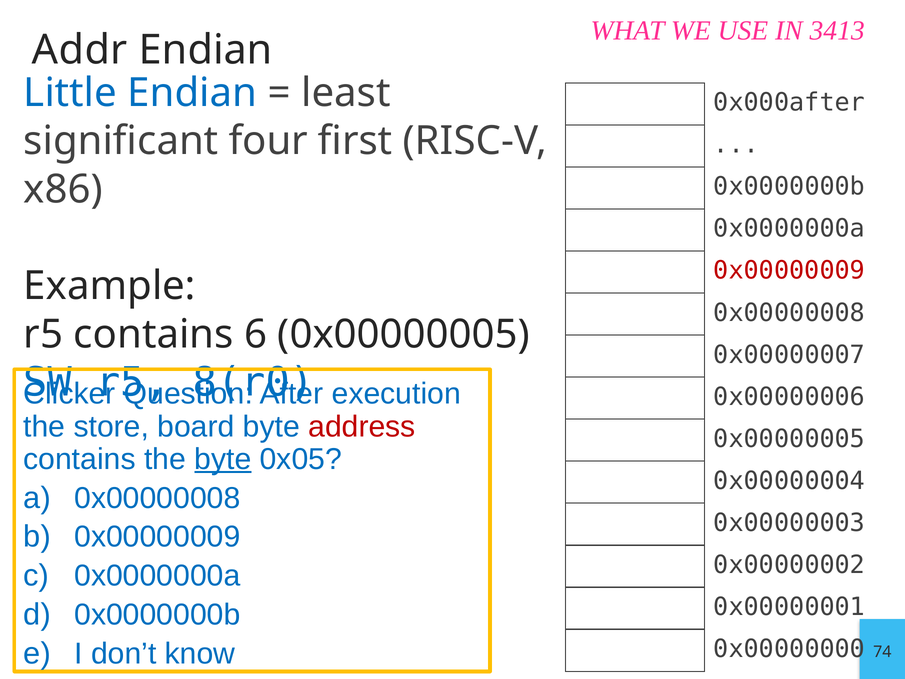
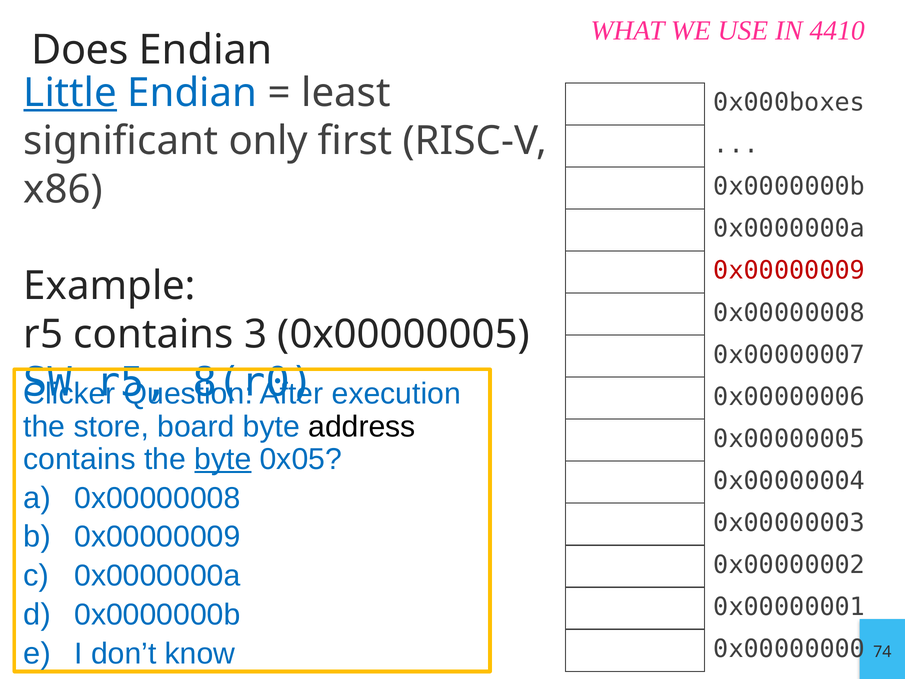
3413: 3413 -> 4410 (837, 31)
Addr: Addr -> Does (80, 50)
Little underline: none -> present (70, 93)
0x000after: 0x000after -> 0x000boxes (789, 103)
four: four -> only (268, 141)
6: 6 -> 3 (256, 334)
address colour: red -> black (362, 426)
